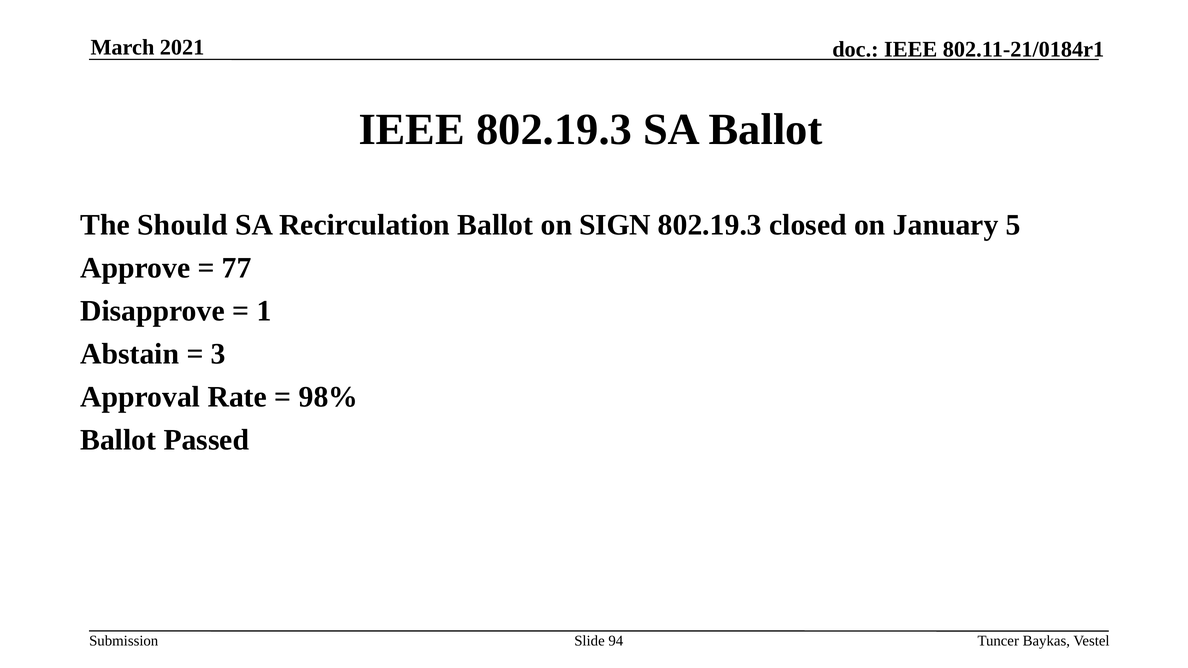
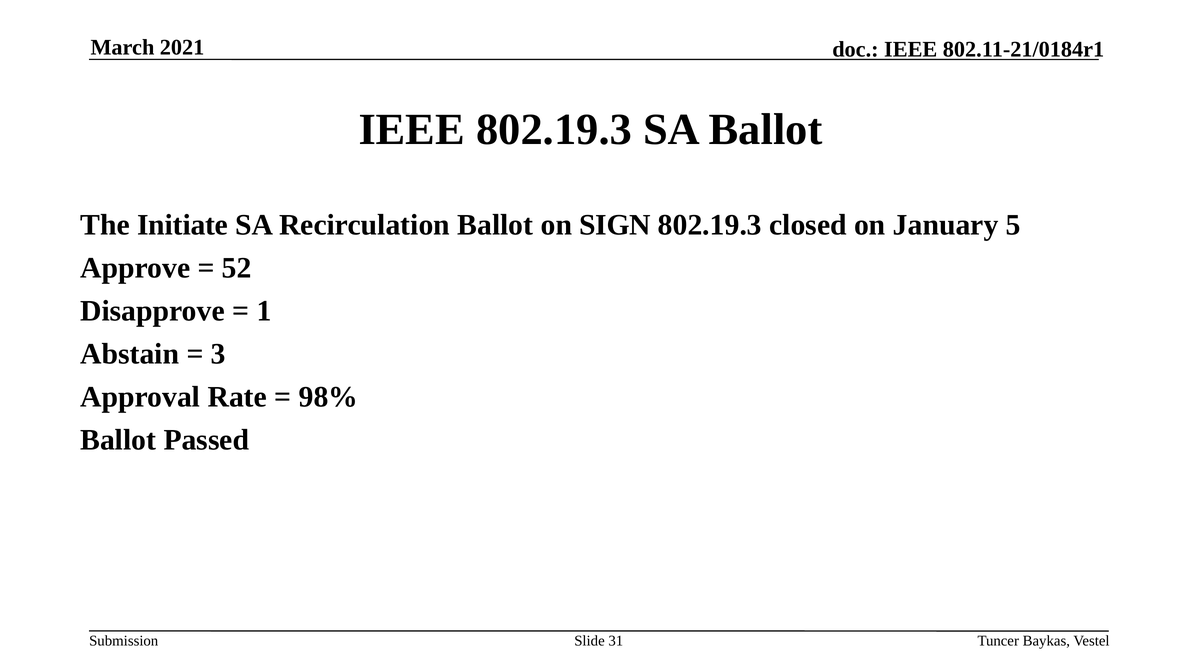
Should: Should -> Initiate (183, 225)
77: 77 -> 52 (237, 268)
94: 94 -> 31 (616, 641)
